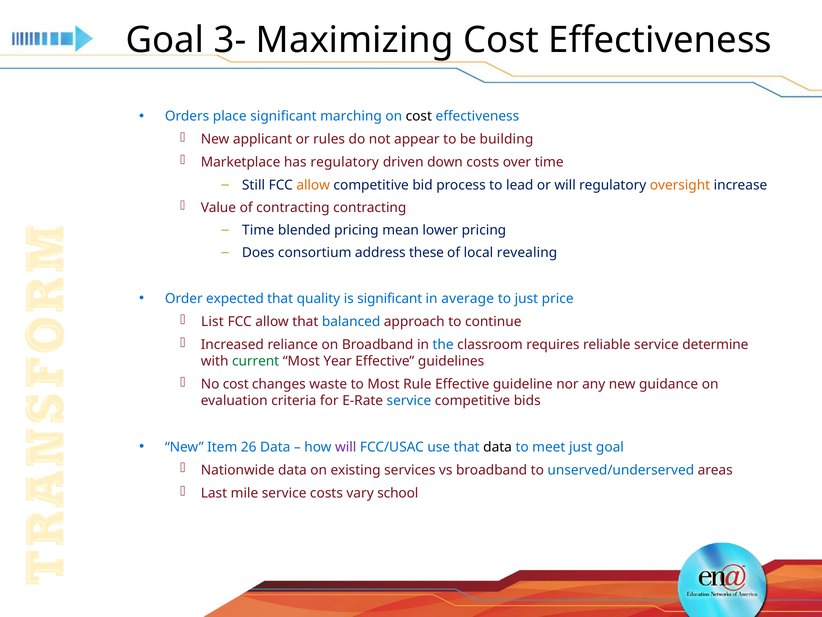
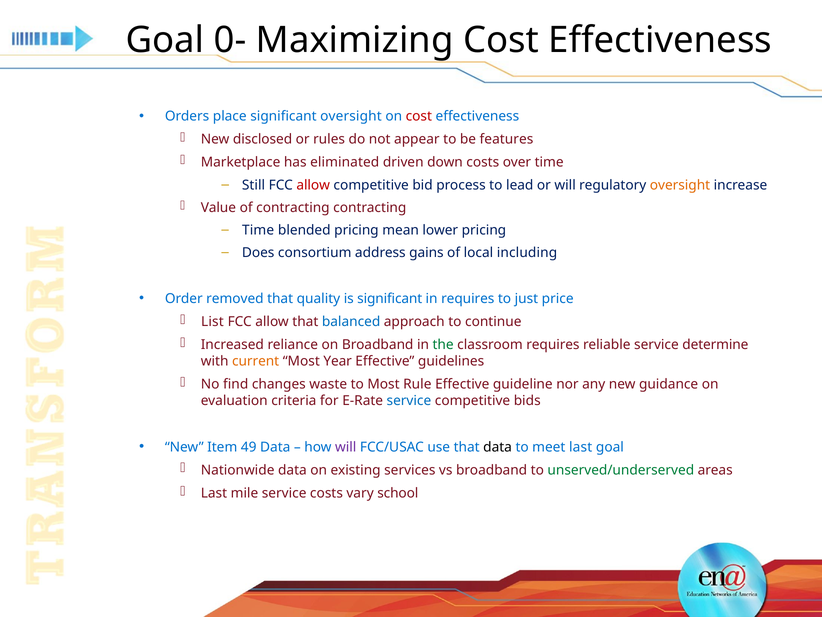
3-: 3- -> 0- (230, 40)
significant marching: marching -> oversight (351, 116)
cost colour: black -> red (419, 116)
applicant: applicant -> disclosed (263, 139)
building: building -> features (506, 139)
has regulatory: regulatory -> eliminated (345, 162)
allow colour: orange -> red (313, 185)
these: these -> gains (426, 253)
revealing: revealing -> including (527, 253)
expected: expected -> removed (235, 298)
in average: average -> requires (468, 298)
the colour: blue -> green (443, 345)
current colour: green -> orange (256, 361)
No cost: cost -> find (236, 384)
26: 26 -> 49 (249, 447)
meet just: just -> last (581, 447)
unserved/underserved colour: blue -> green (621, 470)
